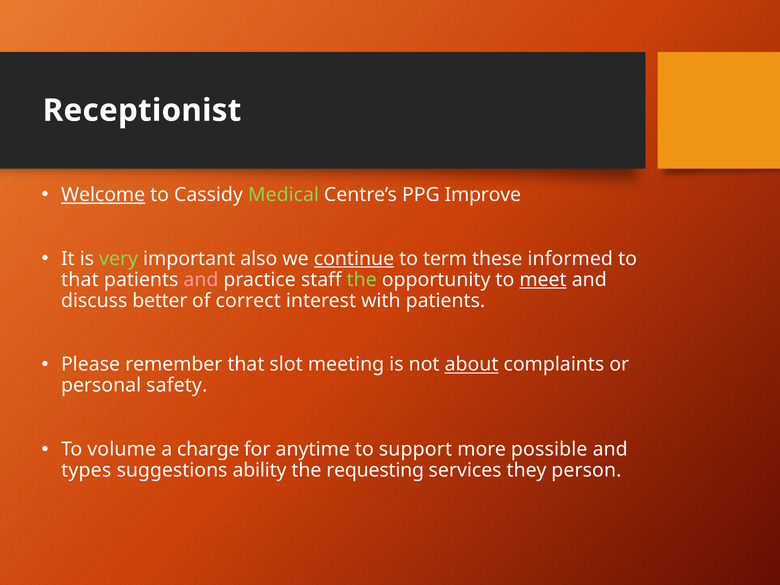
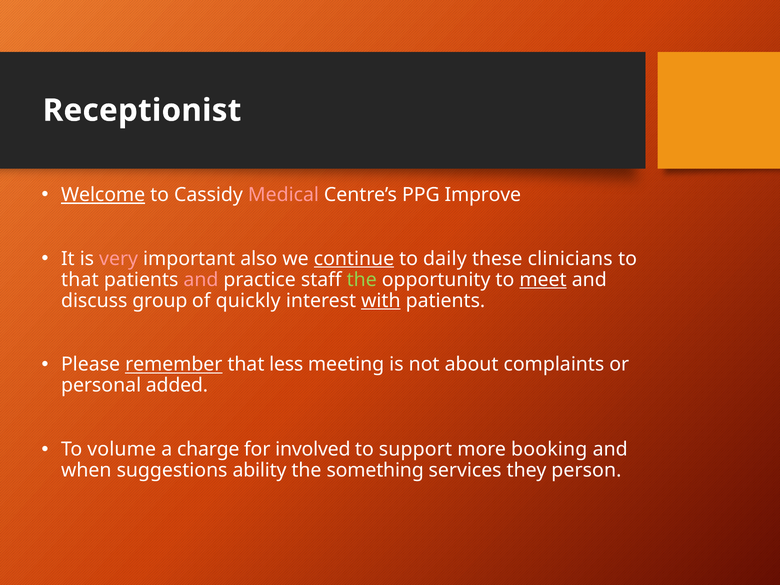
Medical colour: light green -> pink (283, 195)
very colour: light green -> pink (119, 259)
term: term -> daily (445, 259)
informed: informed -> clinicians (570, 259)
better: better -> group (160, 301)
correct: correct -> quickly (248, 301)
with underline: none -> present (381, 301)
remember underline: none -> present (174, 364)
slot: slot -> less (286, 364)
about underline: present -> none (472, 364)
safety: safety -> added (177, 386)
anytime: anytime -> involved (313, 449)
possible: possible -> booking (549, 449)
types: types -> when (86, 470)
requesting: requesting -> something (375, 470)
